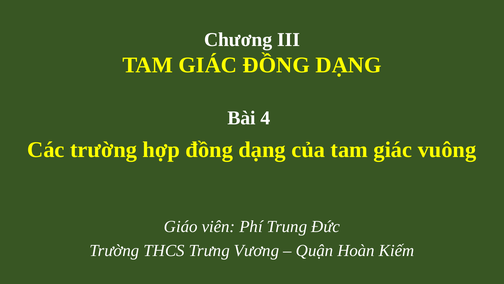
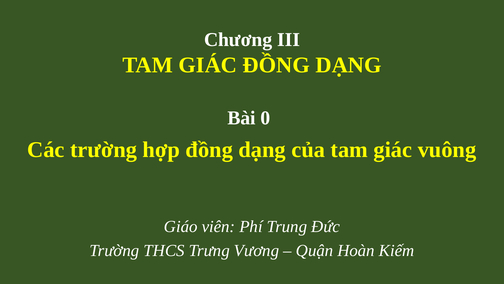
4: 4 -> 0 (265, 118)
